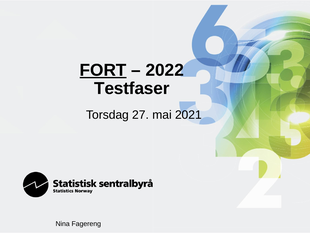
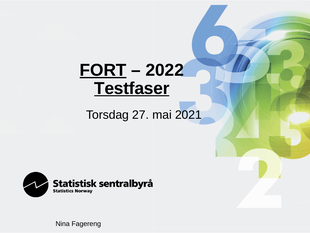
Testfaser underline: none -> present (132, 88)
